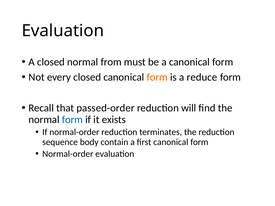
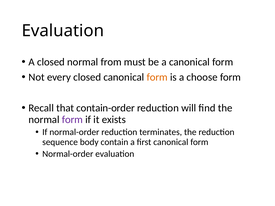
reduce: reduce -> choose (202, 77)
passed-order: passed-order -> contain-order (106, 108)
form colour: blue -> purple (72, 120)
